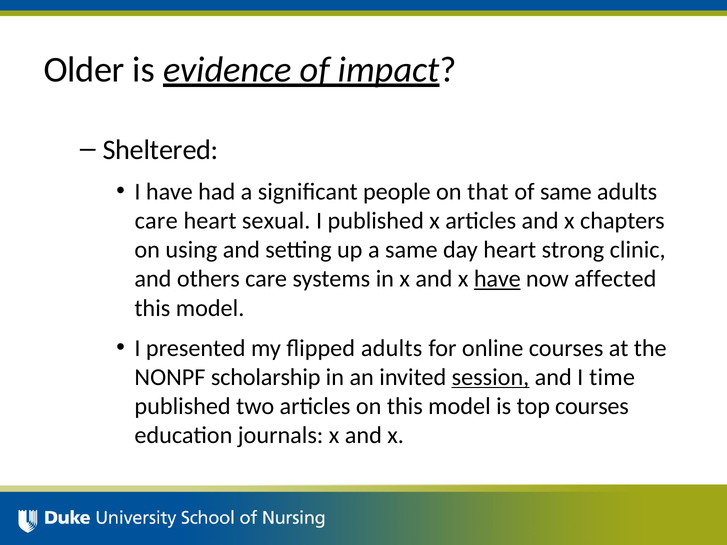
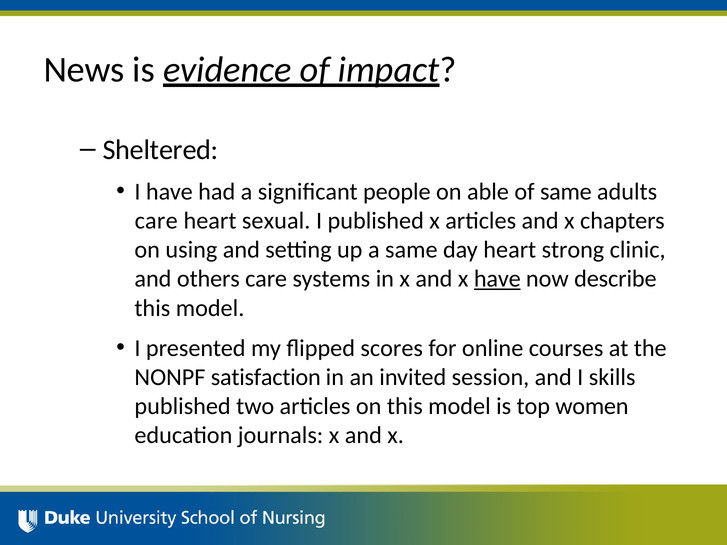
Older: Older -> News (84, 70)
that: that -> able (488, 192)
affected: affected -> describe (615, 279)
flipped adults: adults -> scores (392, 348)
scholarship: scholarship -> satisfaction (266, 377)
session underline: present -> none (490, 377)
time: time -> skills (612, 377)
top courses: courses -> women (592, 406)
